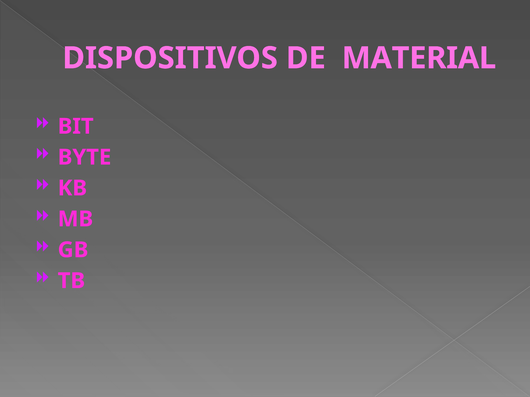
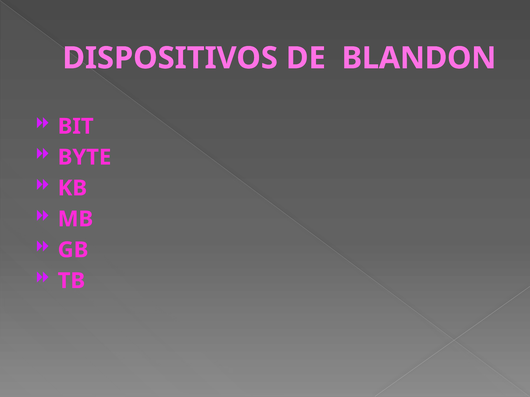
MATERIAL: MATERIAL -> BLANDON (419, 58)
